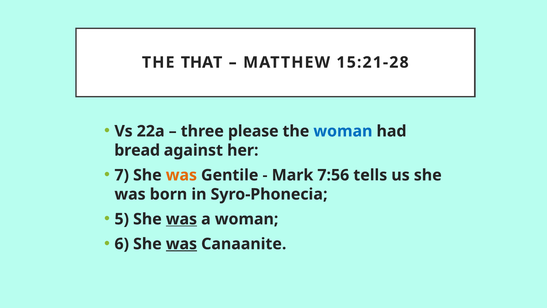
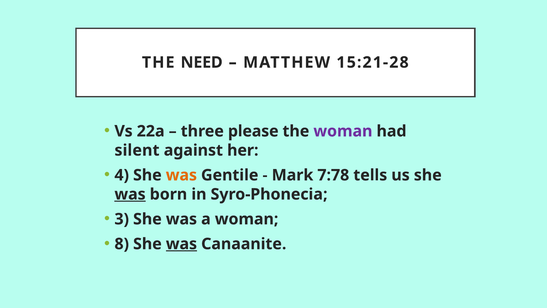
THAT: THAT -> NEED (202, 62)
woman colour: blue -> purple (343, 131)
bread: bread -> silent (137, 150)
7: 7 -> 4 (122, 175)
7:56: 7:56 -> 7:78 (333, 175)
was underline: none -> present (130, 194)
5: 5 -> 3 (122, 219)
was underline: present -> none (181, 219)
6: 6 -> 8 (122, 244)
